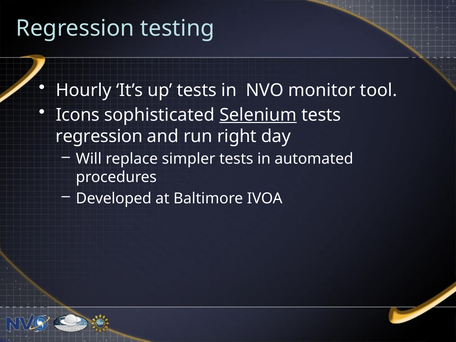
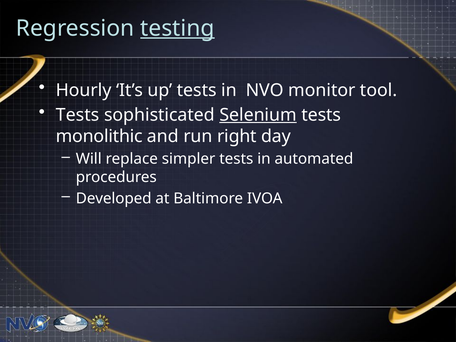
testing underline: none -> present (177, 28)
Icons: Icons -> Tests (78, 115)
regression: regression -> monolithic (99, 136)
